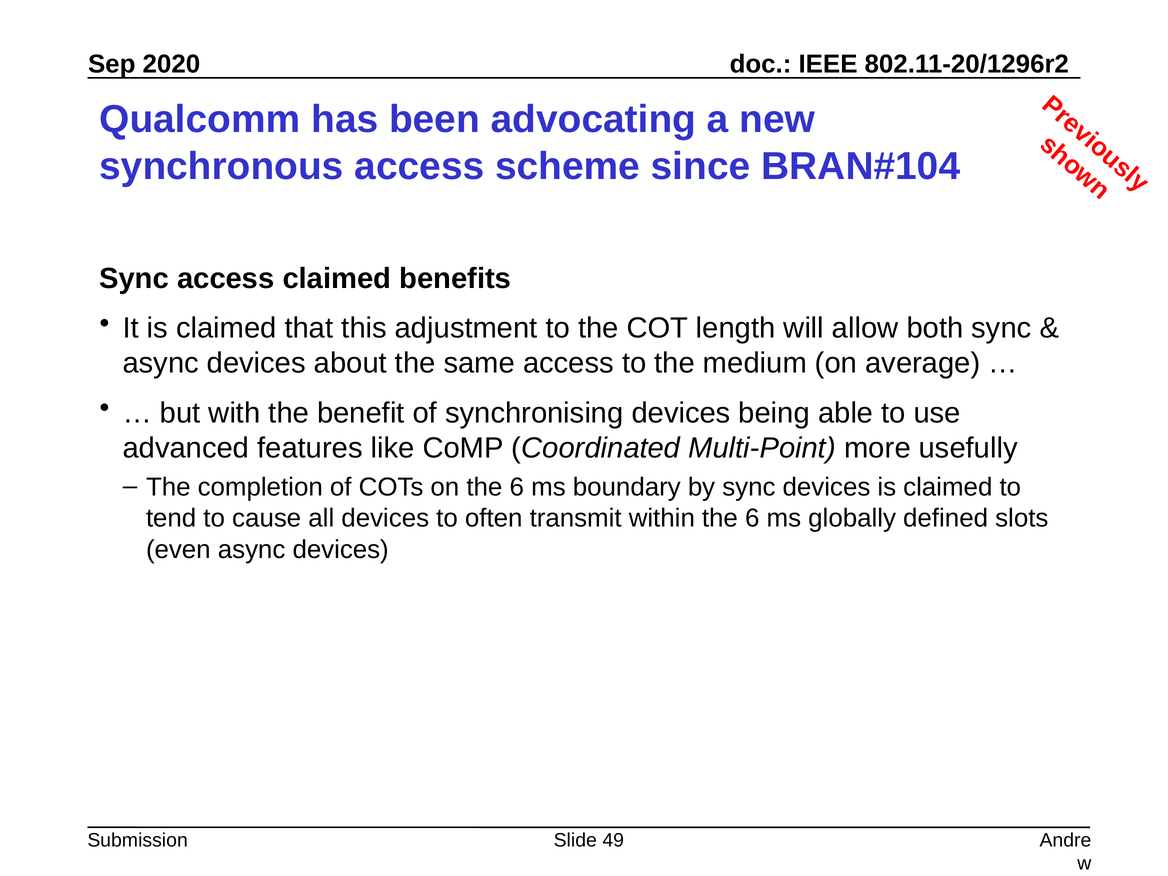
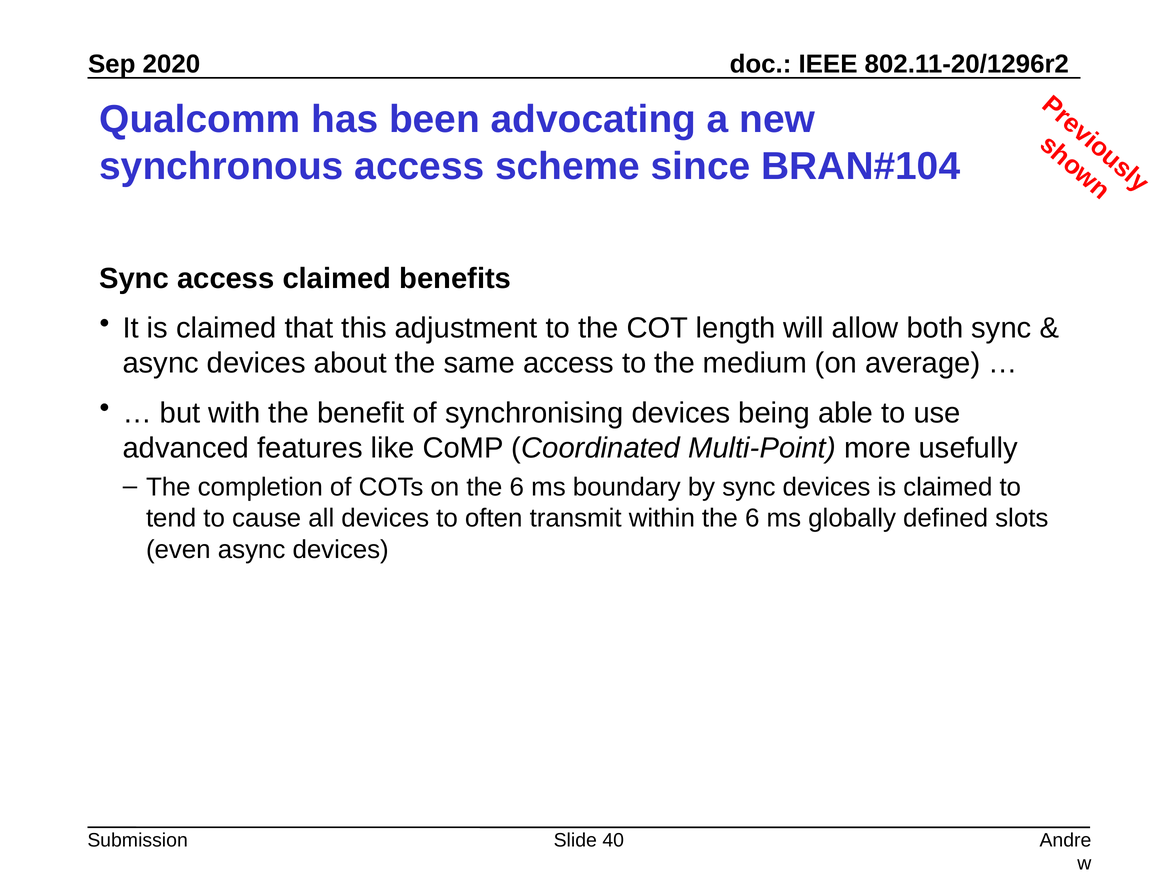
49: 49 -> 40 (613, 840)
